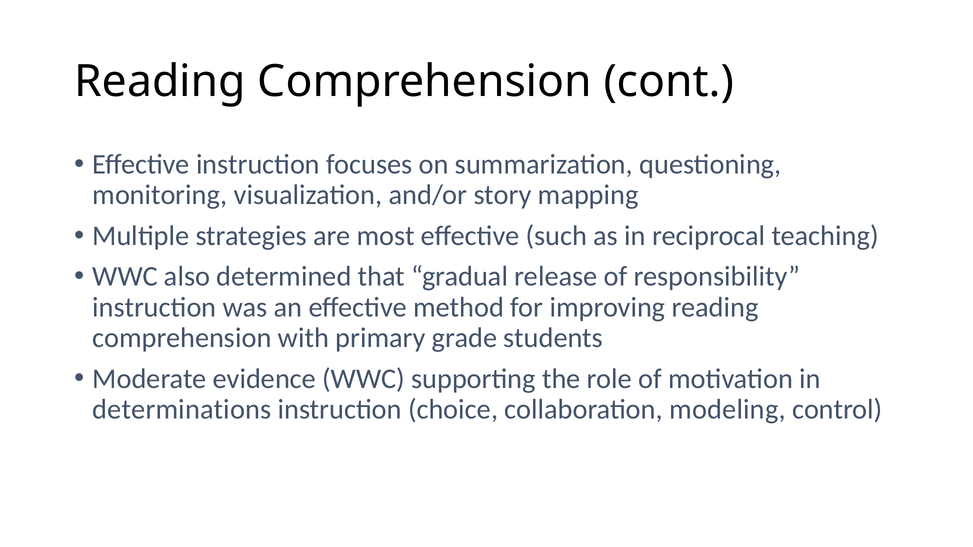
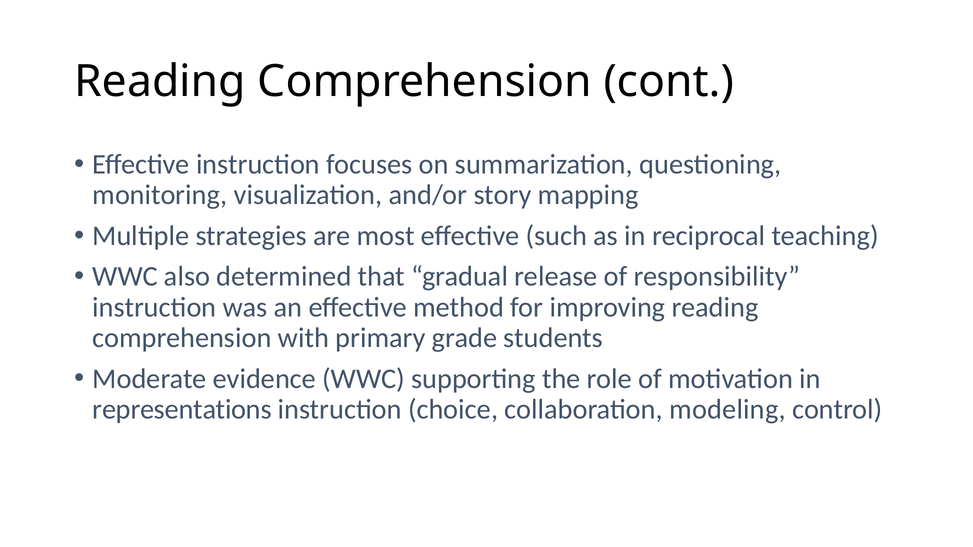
determinations: determinations -> representations (182, 410)
